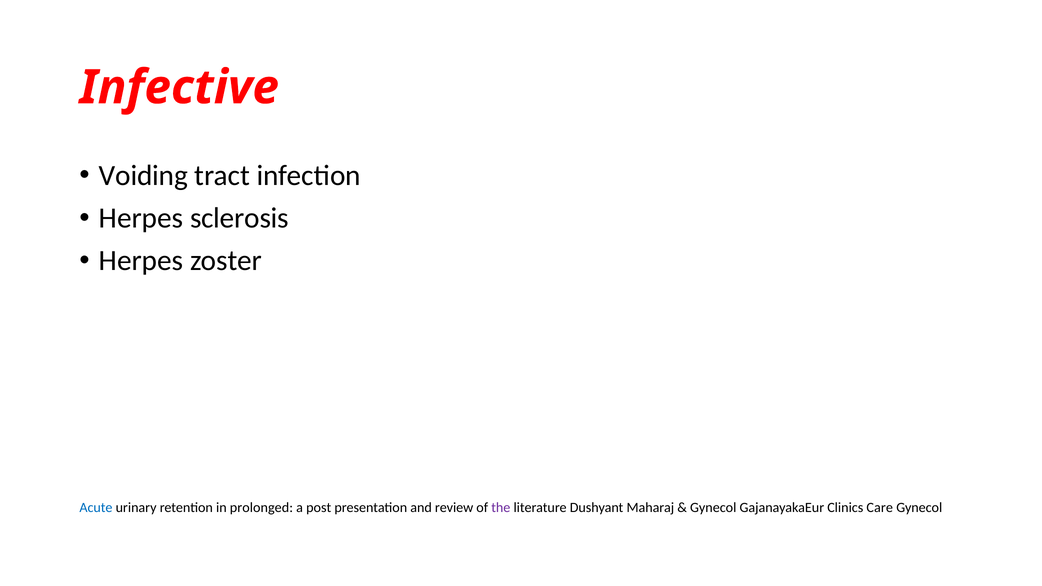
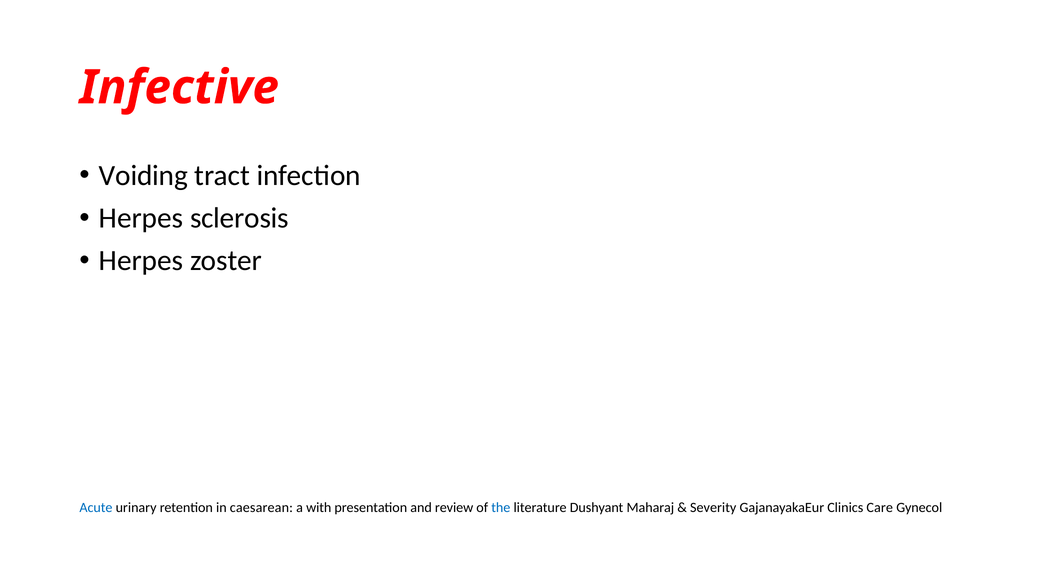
prolonged: prolonged -> caesarean (261, 508)
post: post -> with (319, 508)
the colour: purple -> blue (501, 508)
Gynecol: Gynecol -> Severity (713, 508)
